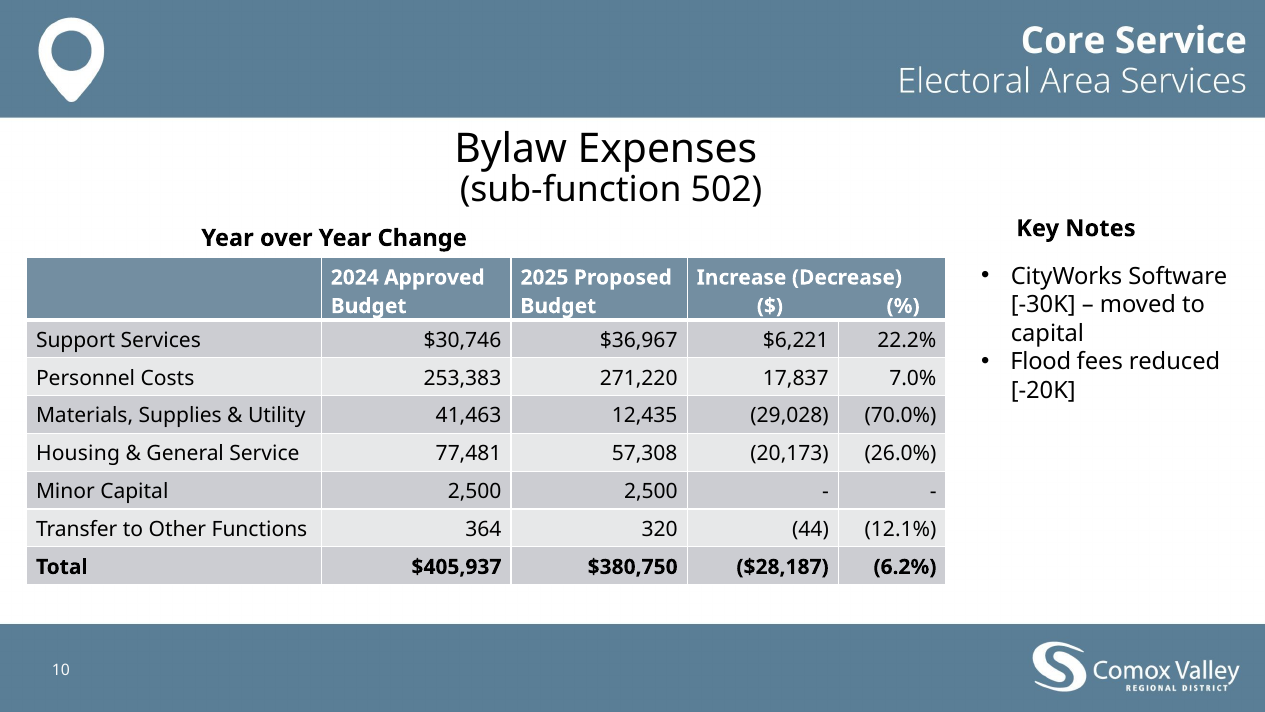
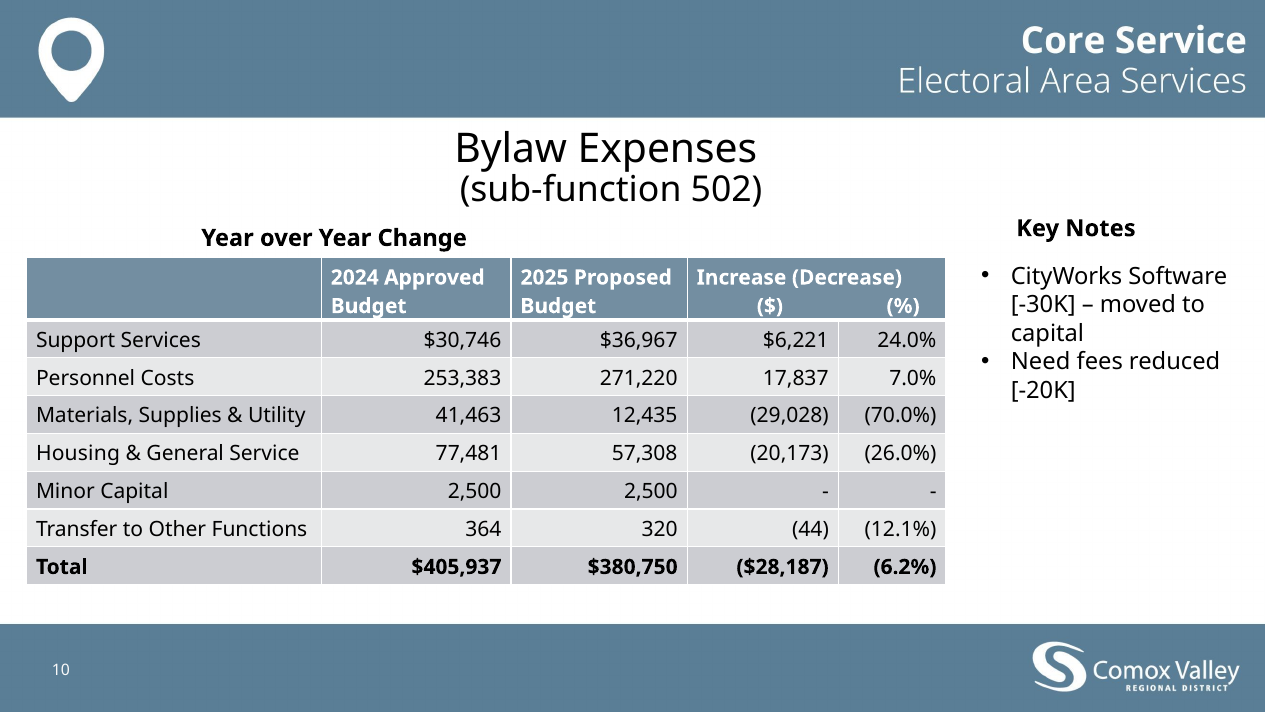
22.2%: 22.2% -> 24.0% (907, 340)
Flood: Flood -> Need (1041, 362)
